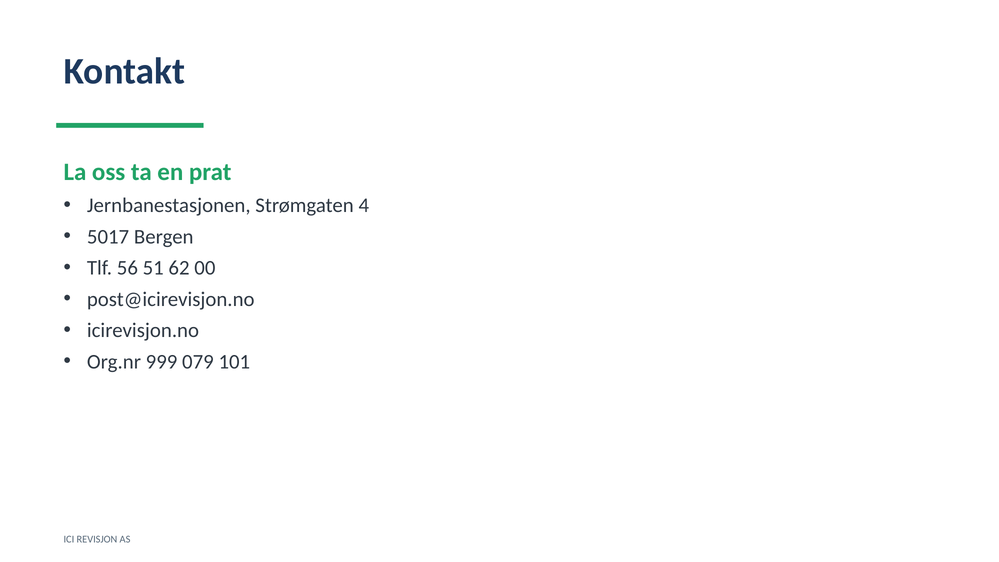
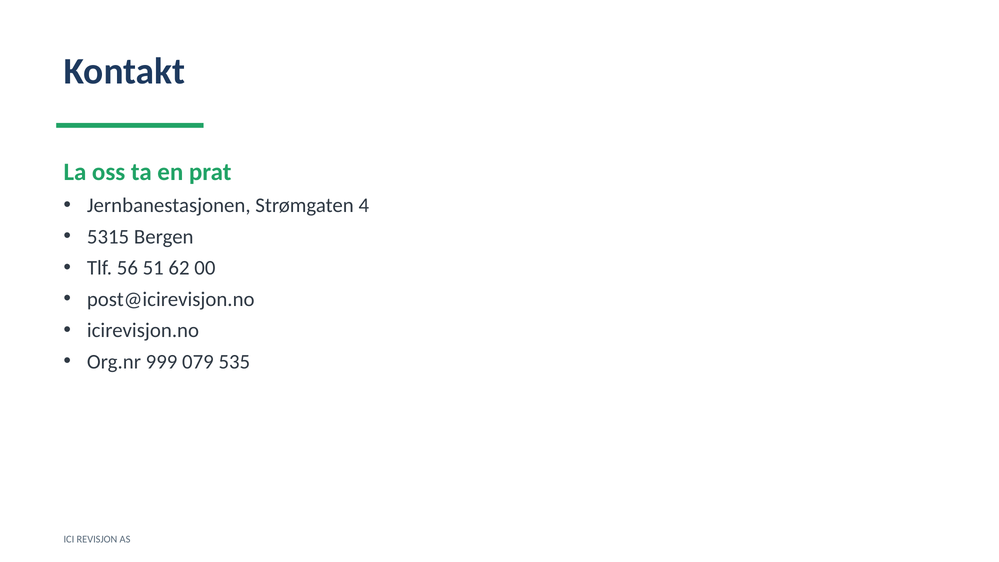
5017: 5017 -> 5315 (108, 237)
101: 101 -> 535 (234, 362)
